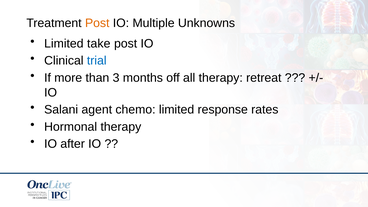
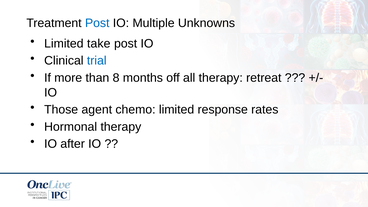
Post colour: orange -> blue (97, 23)
3: 3 -> 8 (116, 78)
Salani: Salani -> Those (61, 110)
